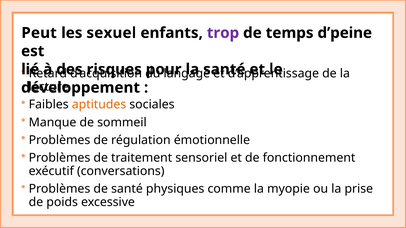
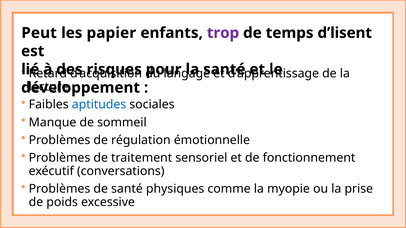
sexuel: sexuel -> papier (111, 33)
d’peine: d’peine -> d’lisent (345, 33)
aptitudes colour: orange -> blue (99, 105)
